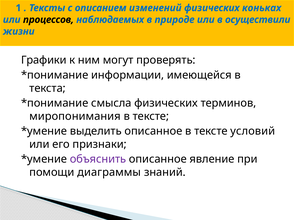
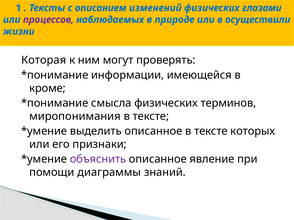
коньках: коньках -> глазами (262, 8)
процессов colour: black -> purple (48, 20)
Графики: Графики -> Которая (44, 60)
текста: текста -> кроме (47, 88)
условий: условий -> которых (253, 131)
